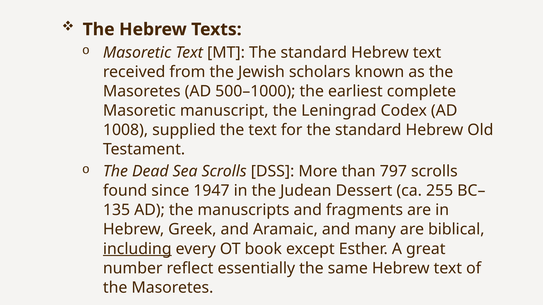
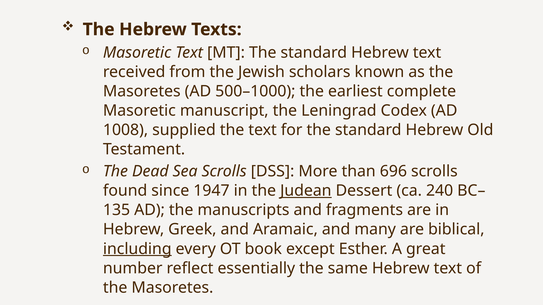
797: 797 -> 696 (393, 172)
Judean underline: none -> present (306, 191)
255: 255 -> 240 (440, 191)
